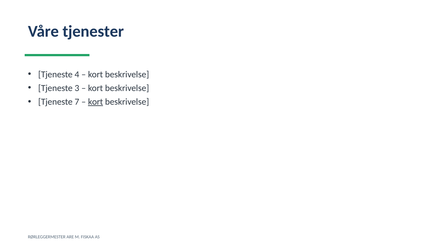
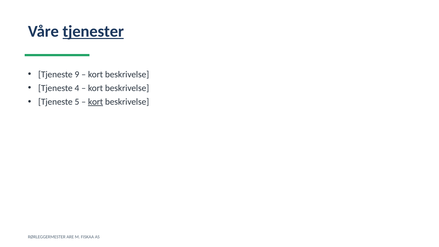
tjenester underline: none -> present (93, 31)
4: 4 -> 9 (77, 74)
3: 3 -> 4 (77, 88)
7: 7 -> 5 (77, 102)
